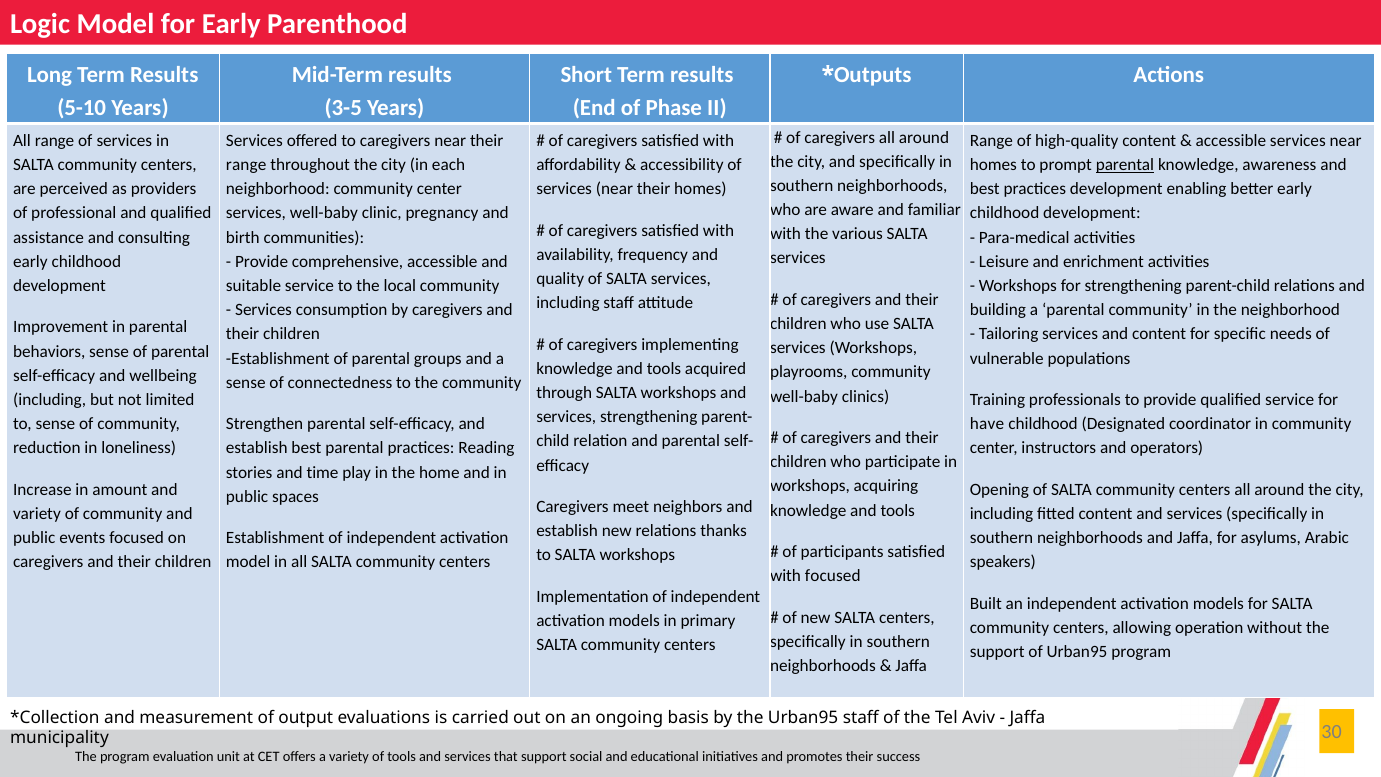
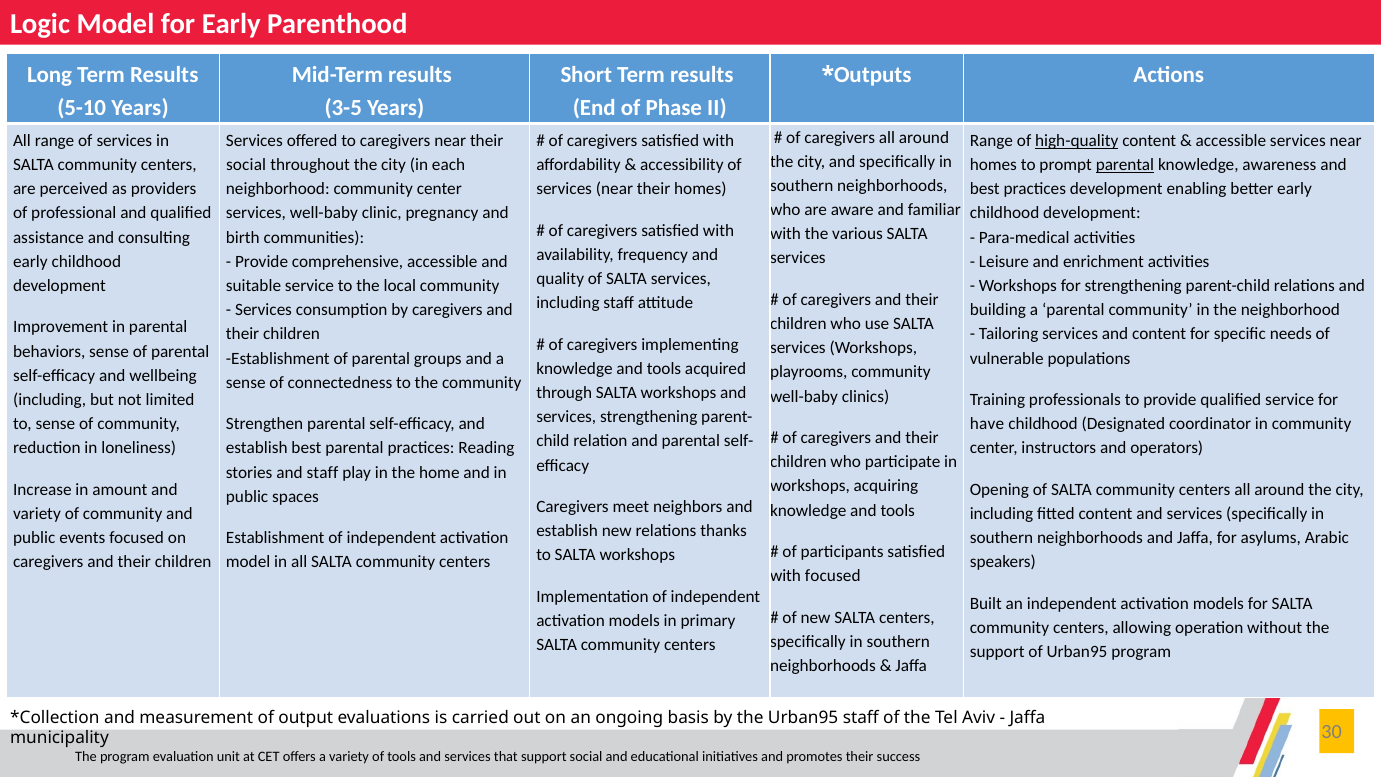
high-quality underline: none -> present (1077, 141)
range: range -> social (246, 165)
and time: time -> staff (322, 472)
